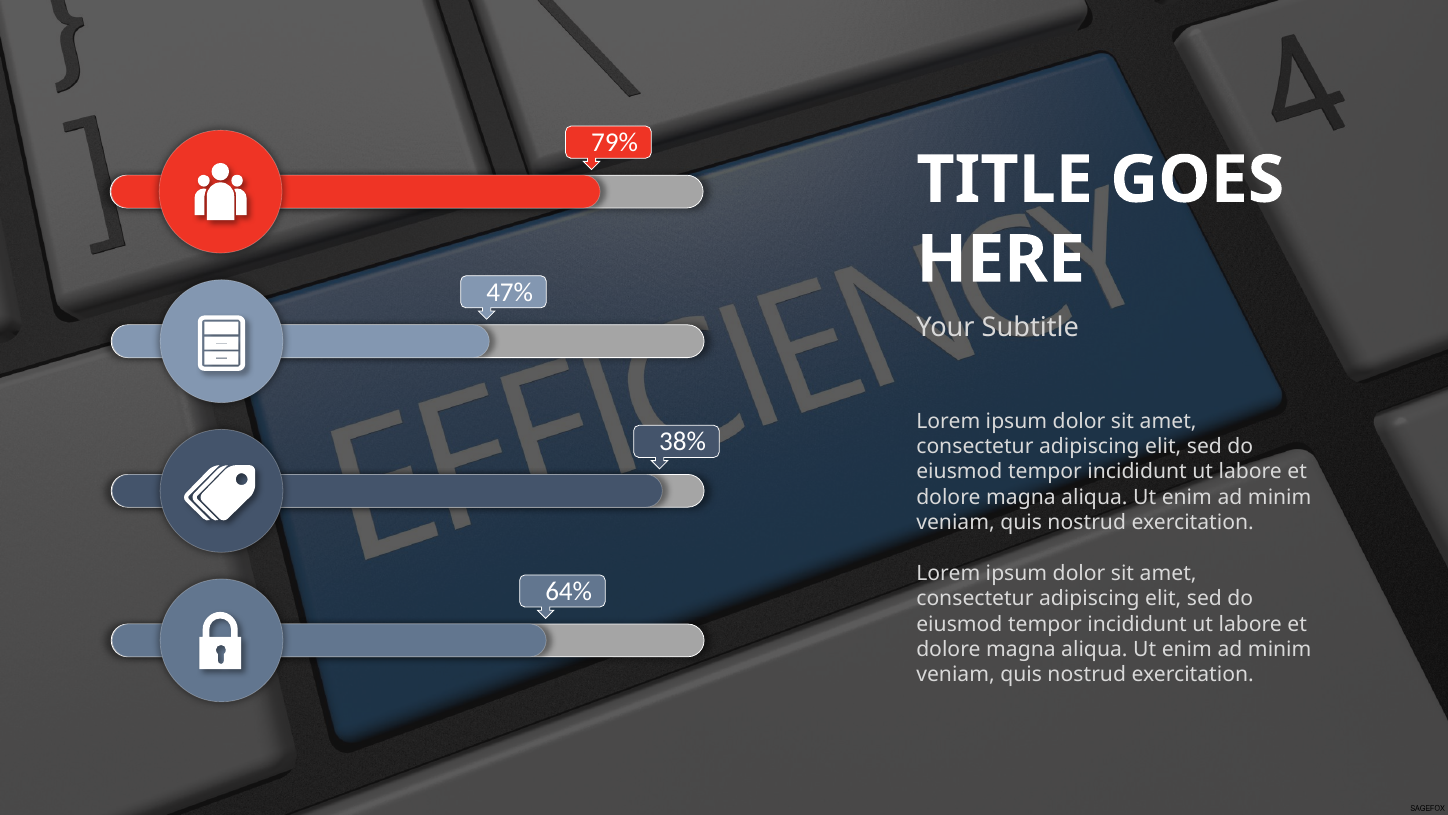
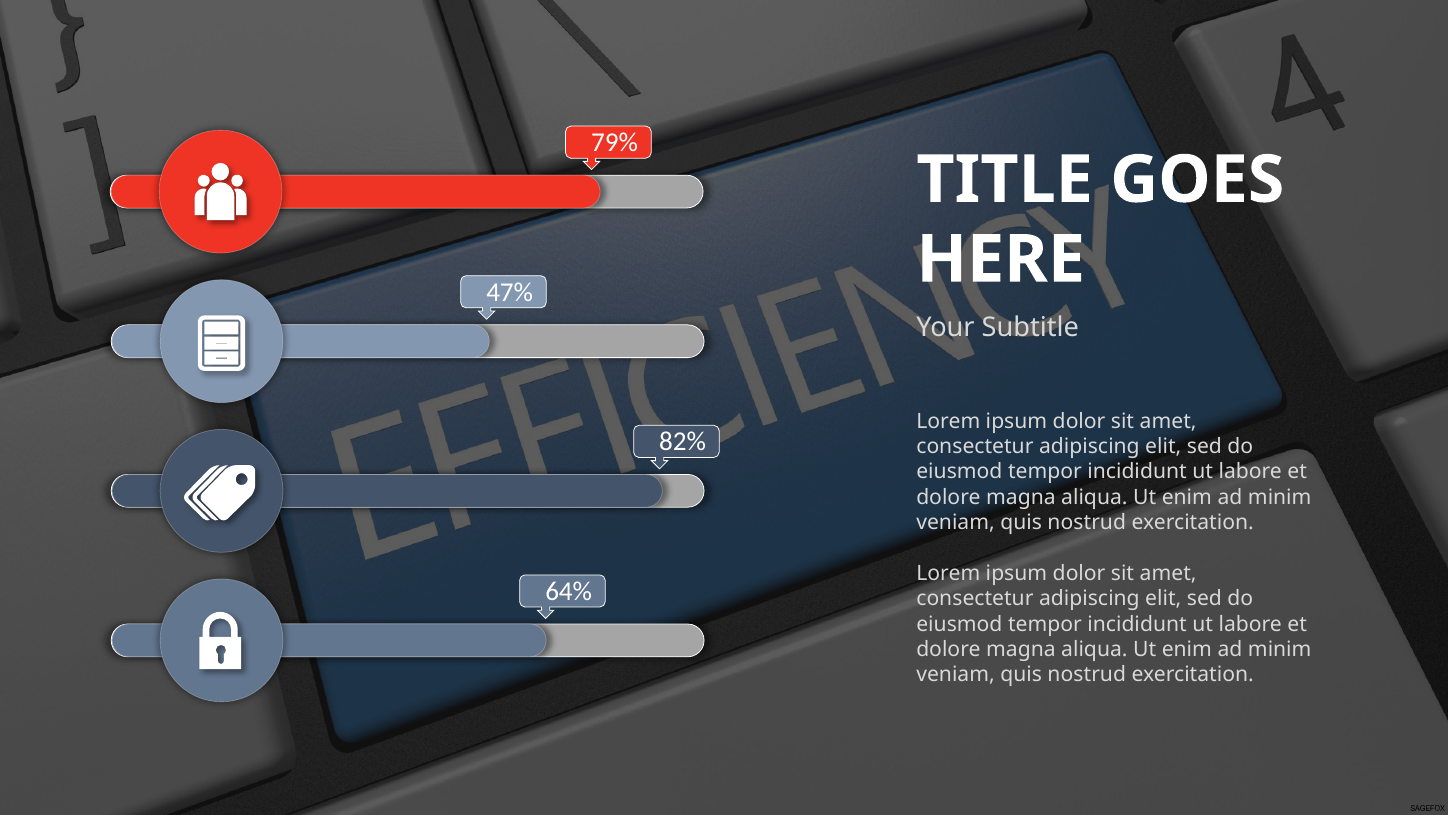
38%: 38% -> 82% (683, 442)
